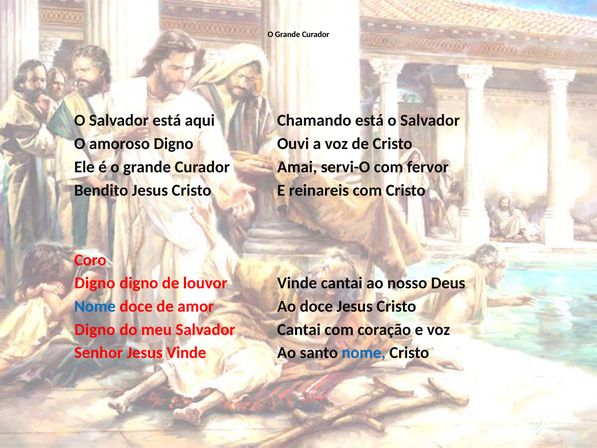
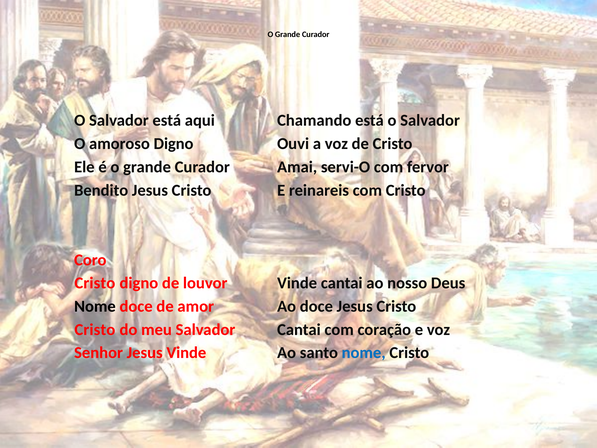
Digno: Digno -> Cristo (95, 283)
Nome colour: blue -> black (95, 306)
Digno: Digno -> Cristo (95, 329)
